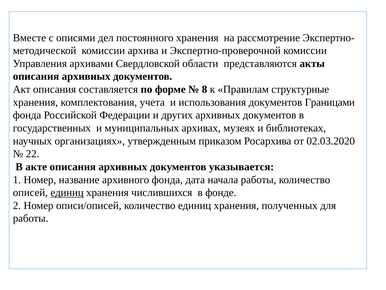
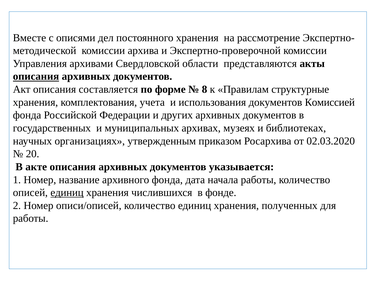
описания underline: none -> present (36, 76)
Границами: Границами -> Комиссией (330, 102)
22: 22 -> 20 (33, 154)
